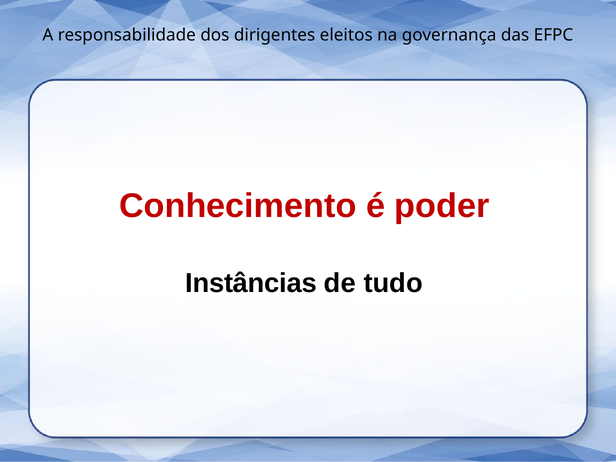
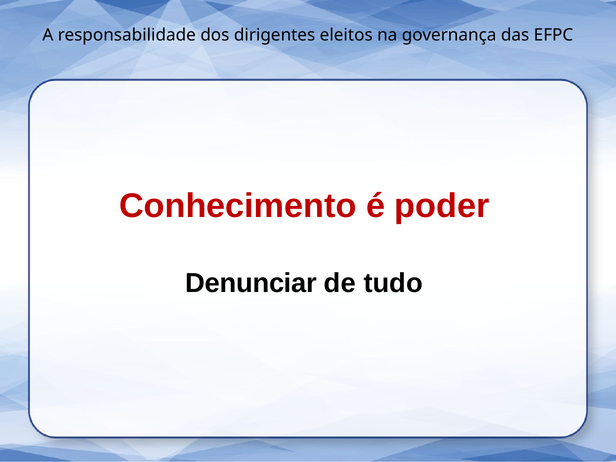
Instâncias: Instâncias -> Denunciar (251, 283)
